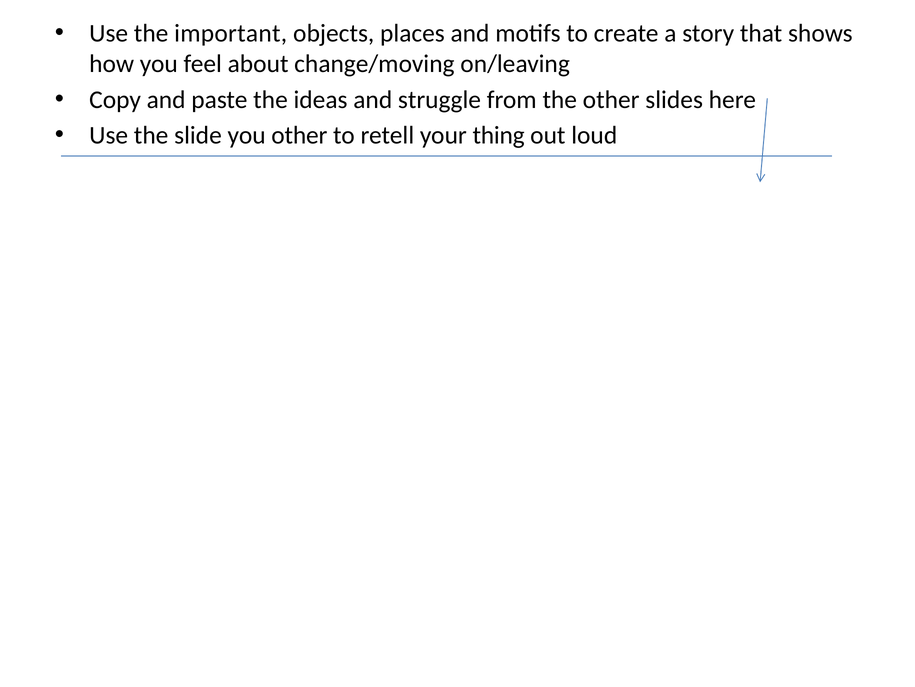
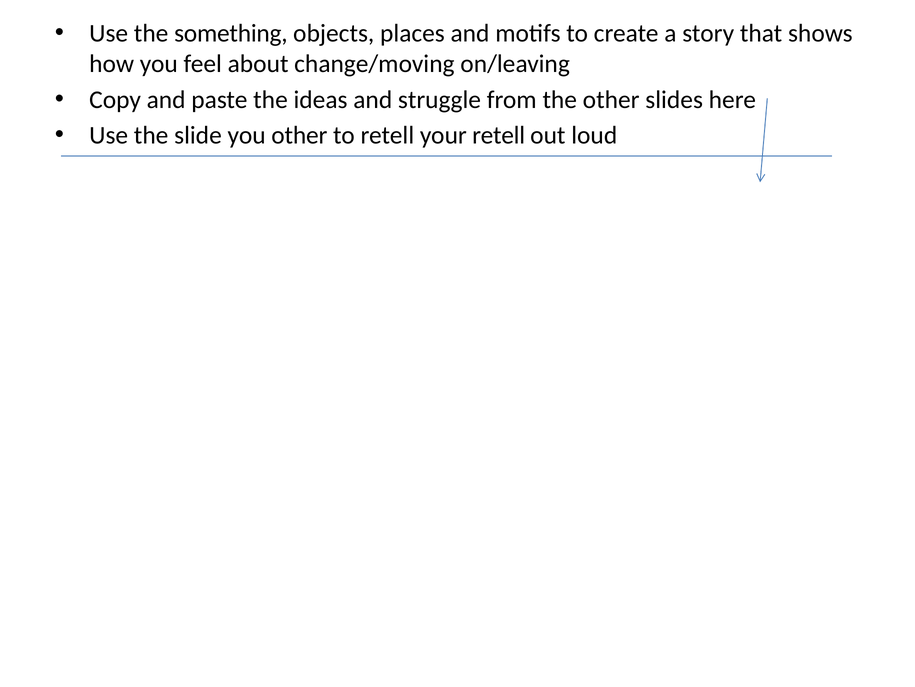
important: important -> something (231, 33)
your thing: thing -> retell (499, 135)
